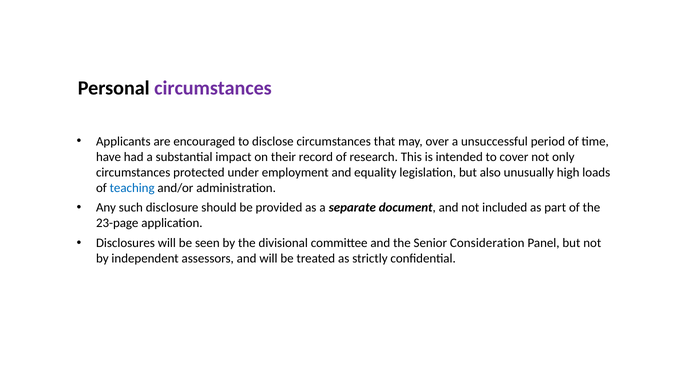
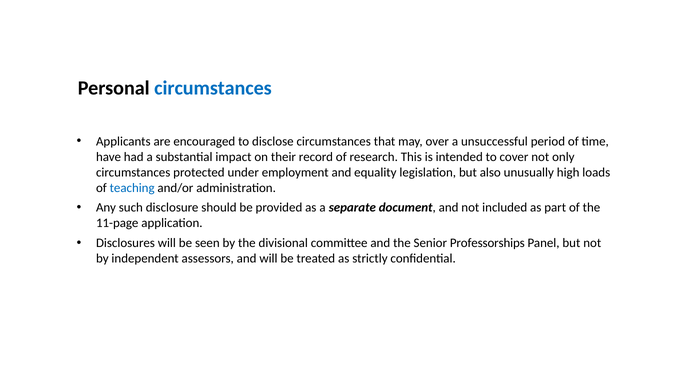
circumstances colour: purple -> blue (213, 88)
23-page: 23-page -> 11-page (117, 223)
Consideration: Consideration -> Professorships (487, 243)
